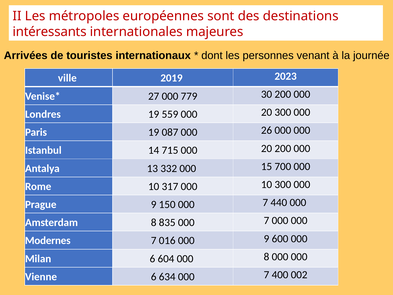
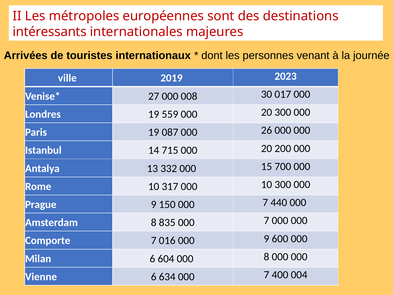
779: 779 -> 008 (189, 96)
30 200: 200 -> 017 (283, 94)
Modernes: Modernes -> Comporte (48, 240)
002: 002 -> 004 (299, 275)
